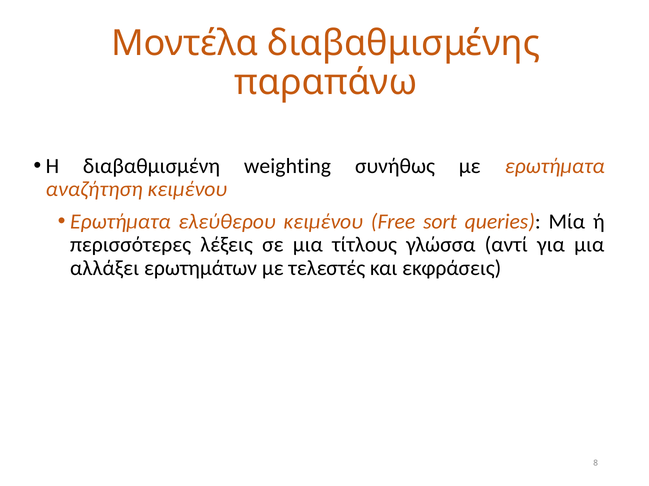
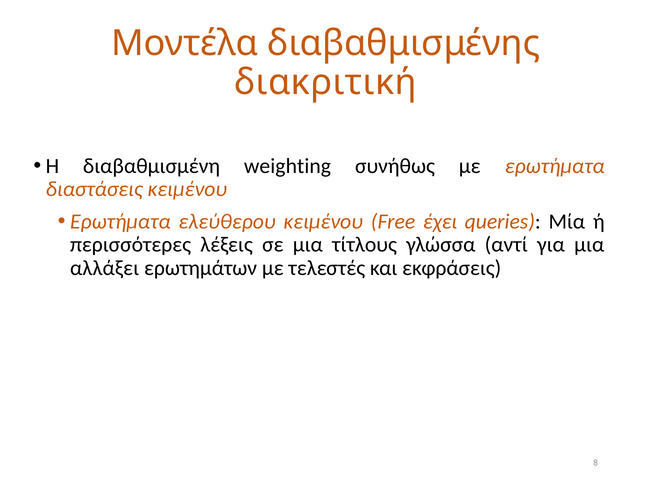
παραπάνω: παραπάνω -> διακριτική (326, 82)
αναζήτηση: αναζήτηση -> διαστάσεις (94, 190)
sort: sort -> έχει (440, 222)
